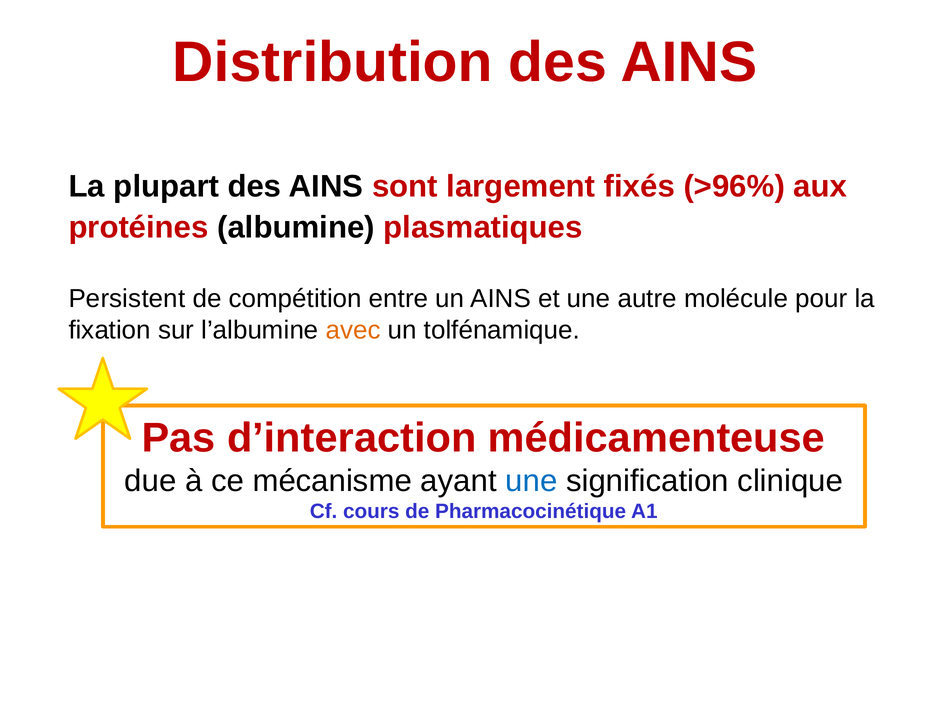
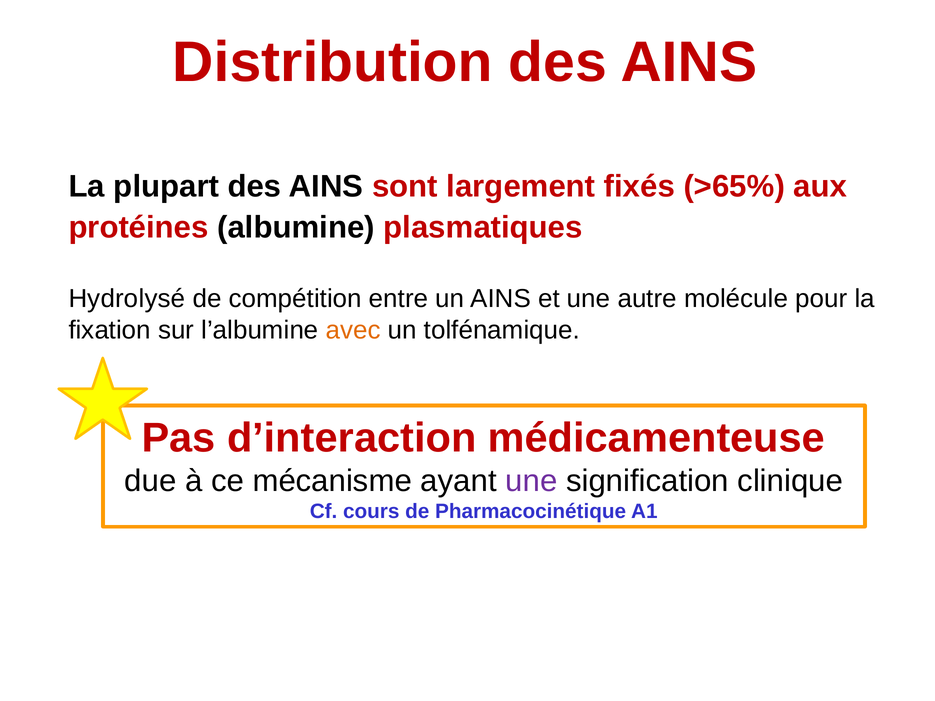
>96%: >96% -> >65% (734, 187)
Persistent: Persistent -> Hydrolysé (127, 299)
une colour: blue -> purple (531, 481)
